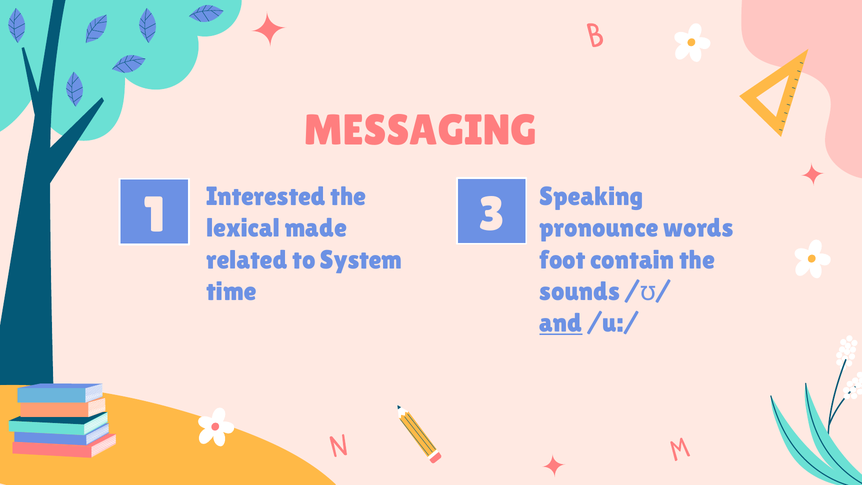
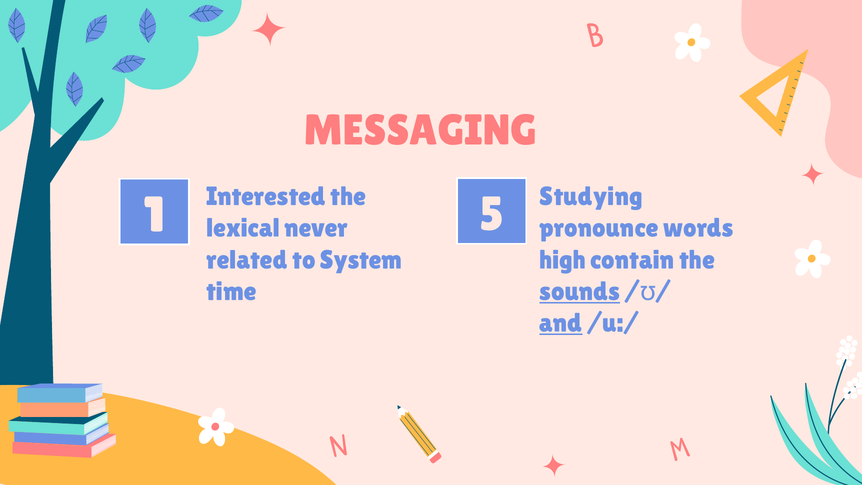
Speaking: Speaking -> Studying (591, 197)
3: 3 -> 5 (492, 214)
made: made -> never (316, 228)
foot: foot -> high (563, 260)
sounds underline: none -> present (580, 291)
